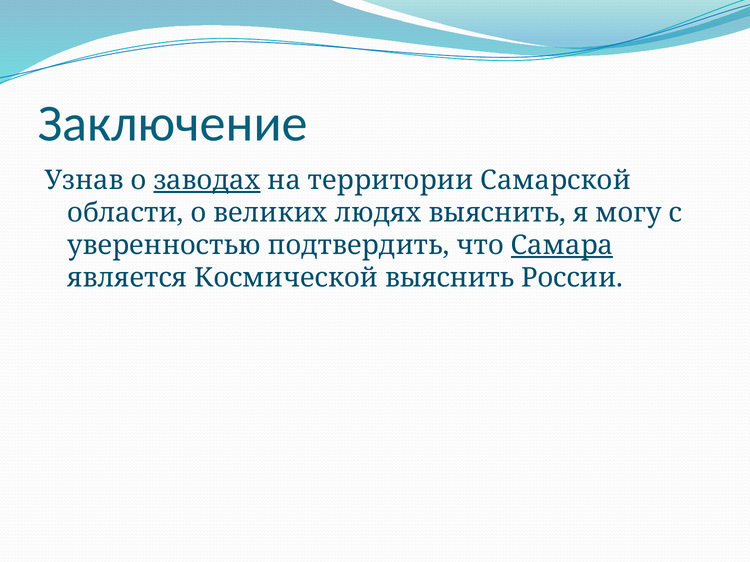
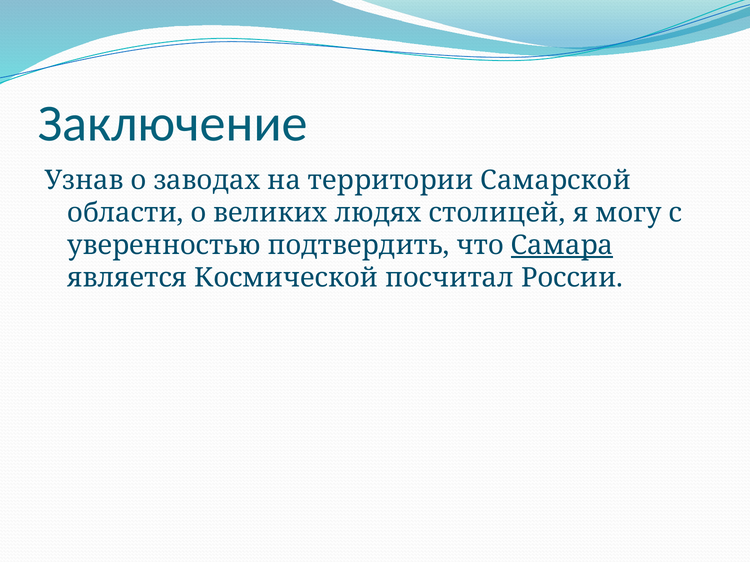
заводах underline: present -> none (207, 181)
людях выяснить: выяснить -> столицей (497, 213)
Космической выяснить: выяснить -> посчитал (450, 278)
